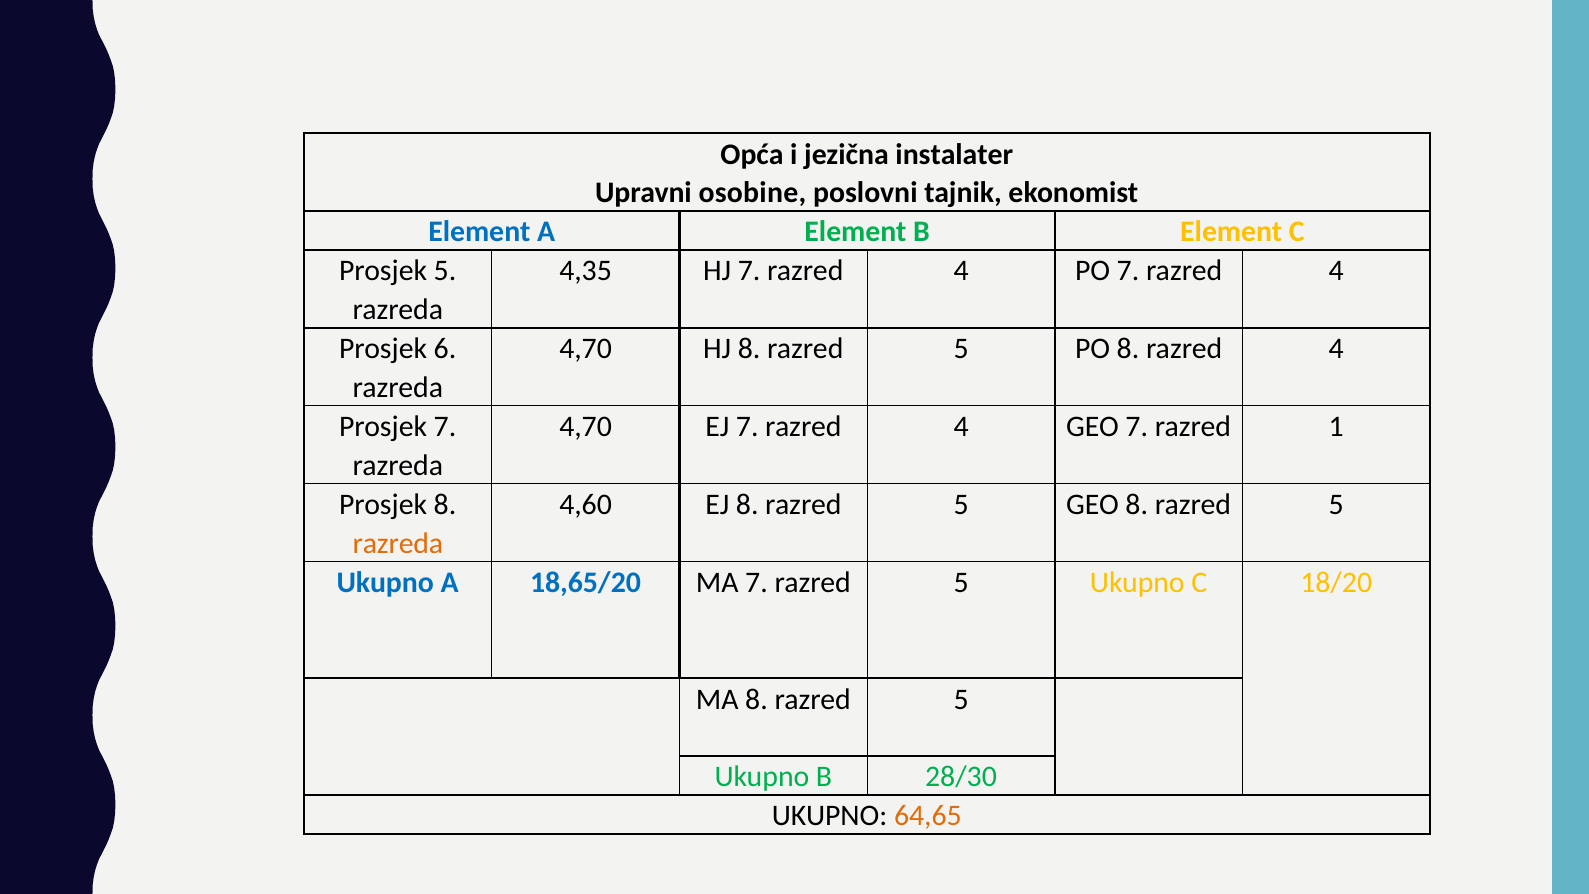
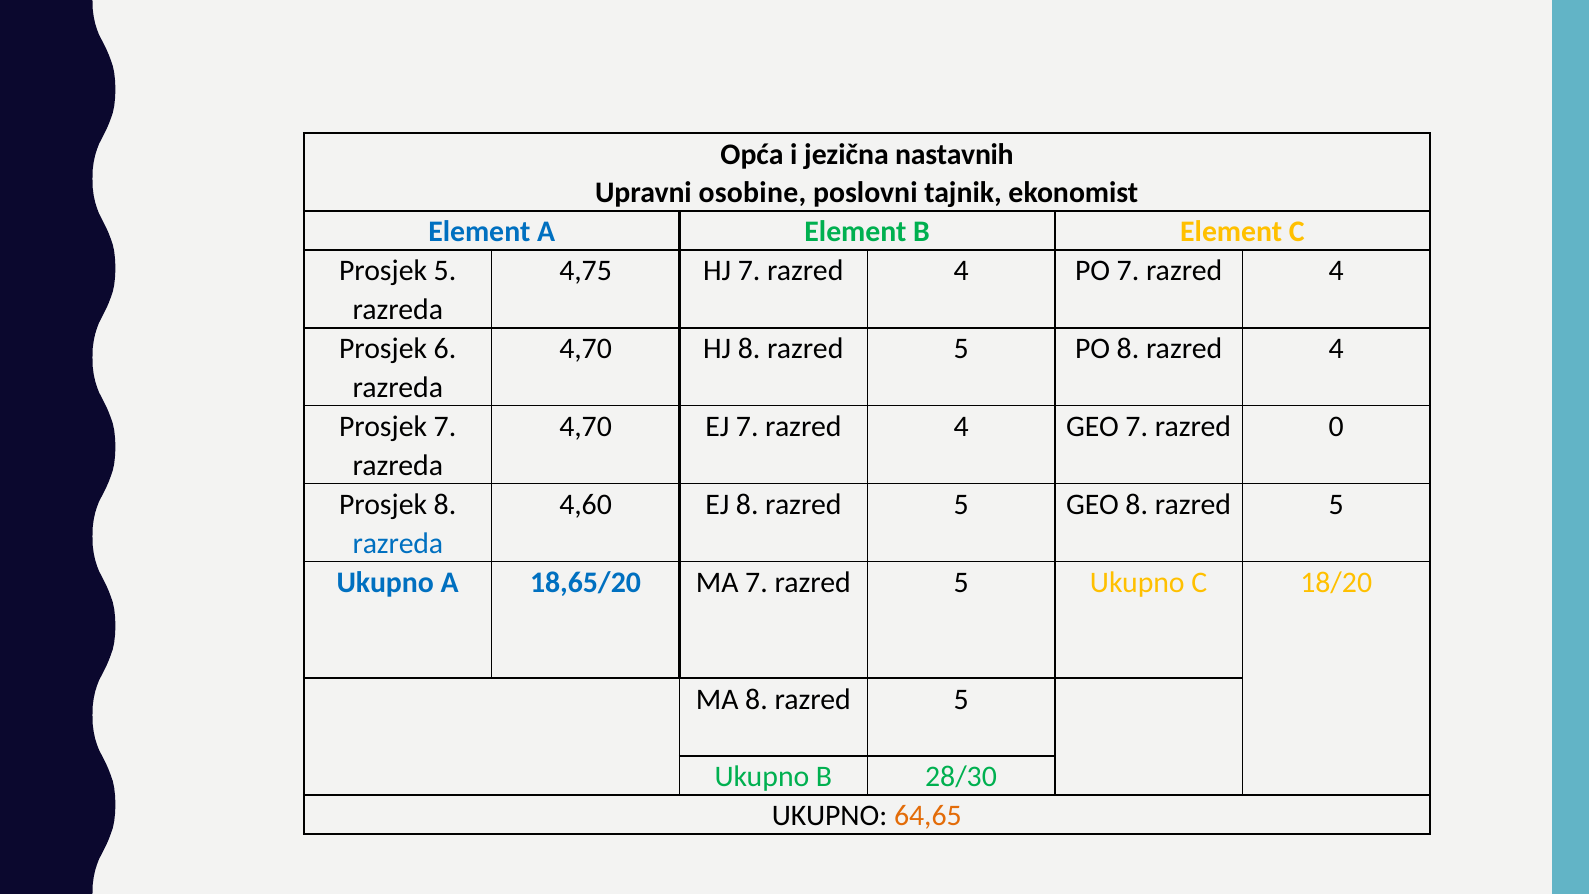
instalater: instalater -> nastavnih (954, 154)
4,35: 4,35 -> 4,75 (586, 271)
1: 1 -> 0 (1336, 427)
razreda colour: orange -> blue (398, 543)
